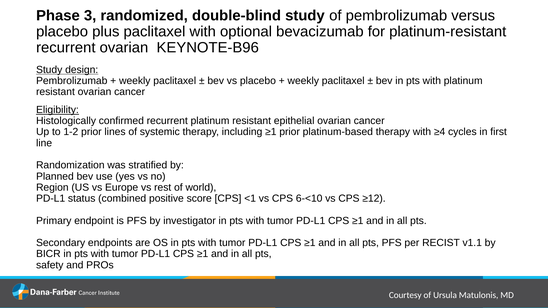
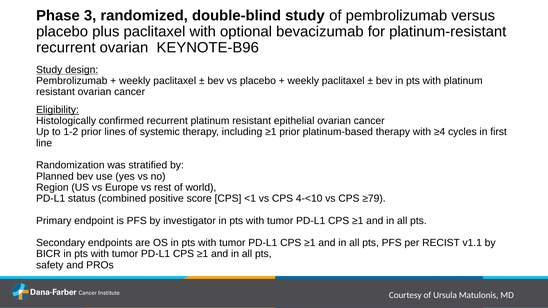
6-<10: 6-<10 -> 4-<10 (309, 199)
≥12: ≥12 -> ≥79 (374, 199)
